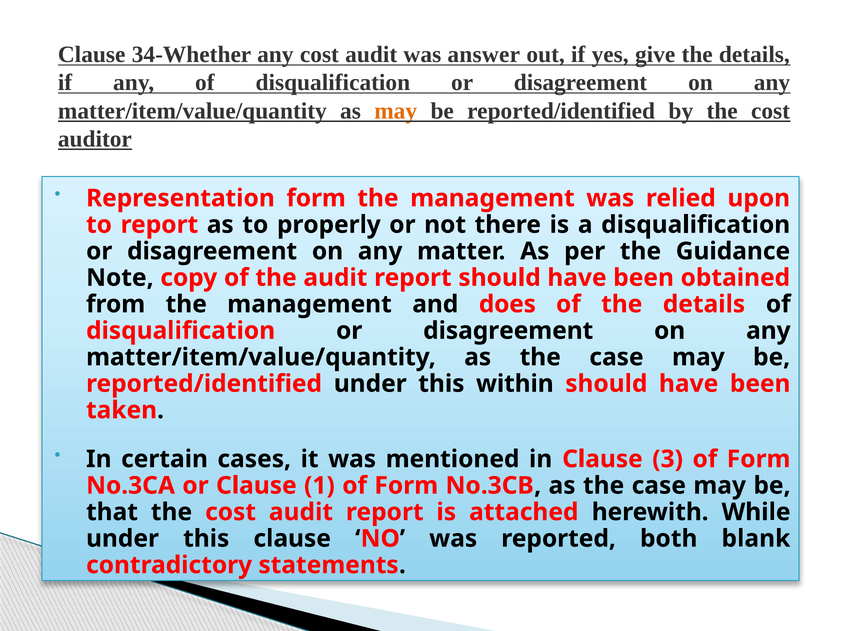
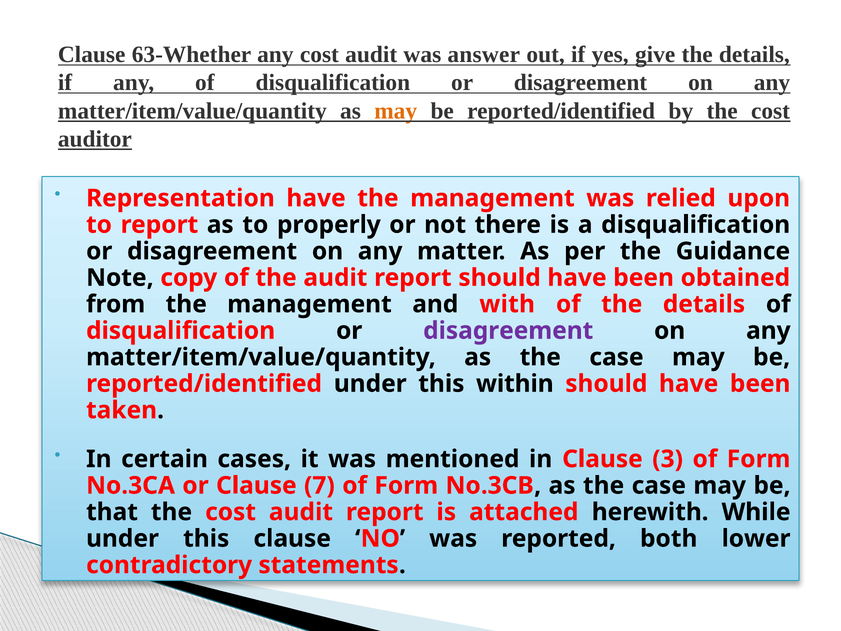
34-Whether: 34-Whether -> 63-Whether (192, 55)
Representation form: form -> have (316, 198)
does: does -> with (507, 304)
disagreement colour: black -> purple (508, 331)
1: 1 -> 7 (319, 485)
blank: blank -> lower (756, 538)
